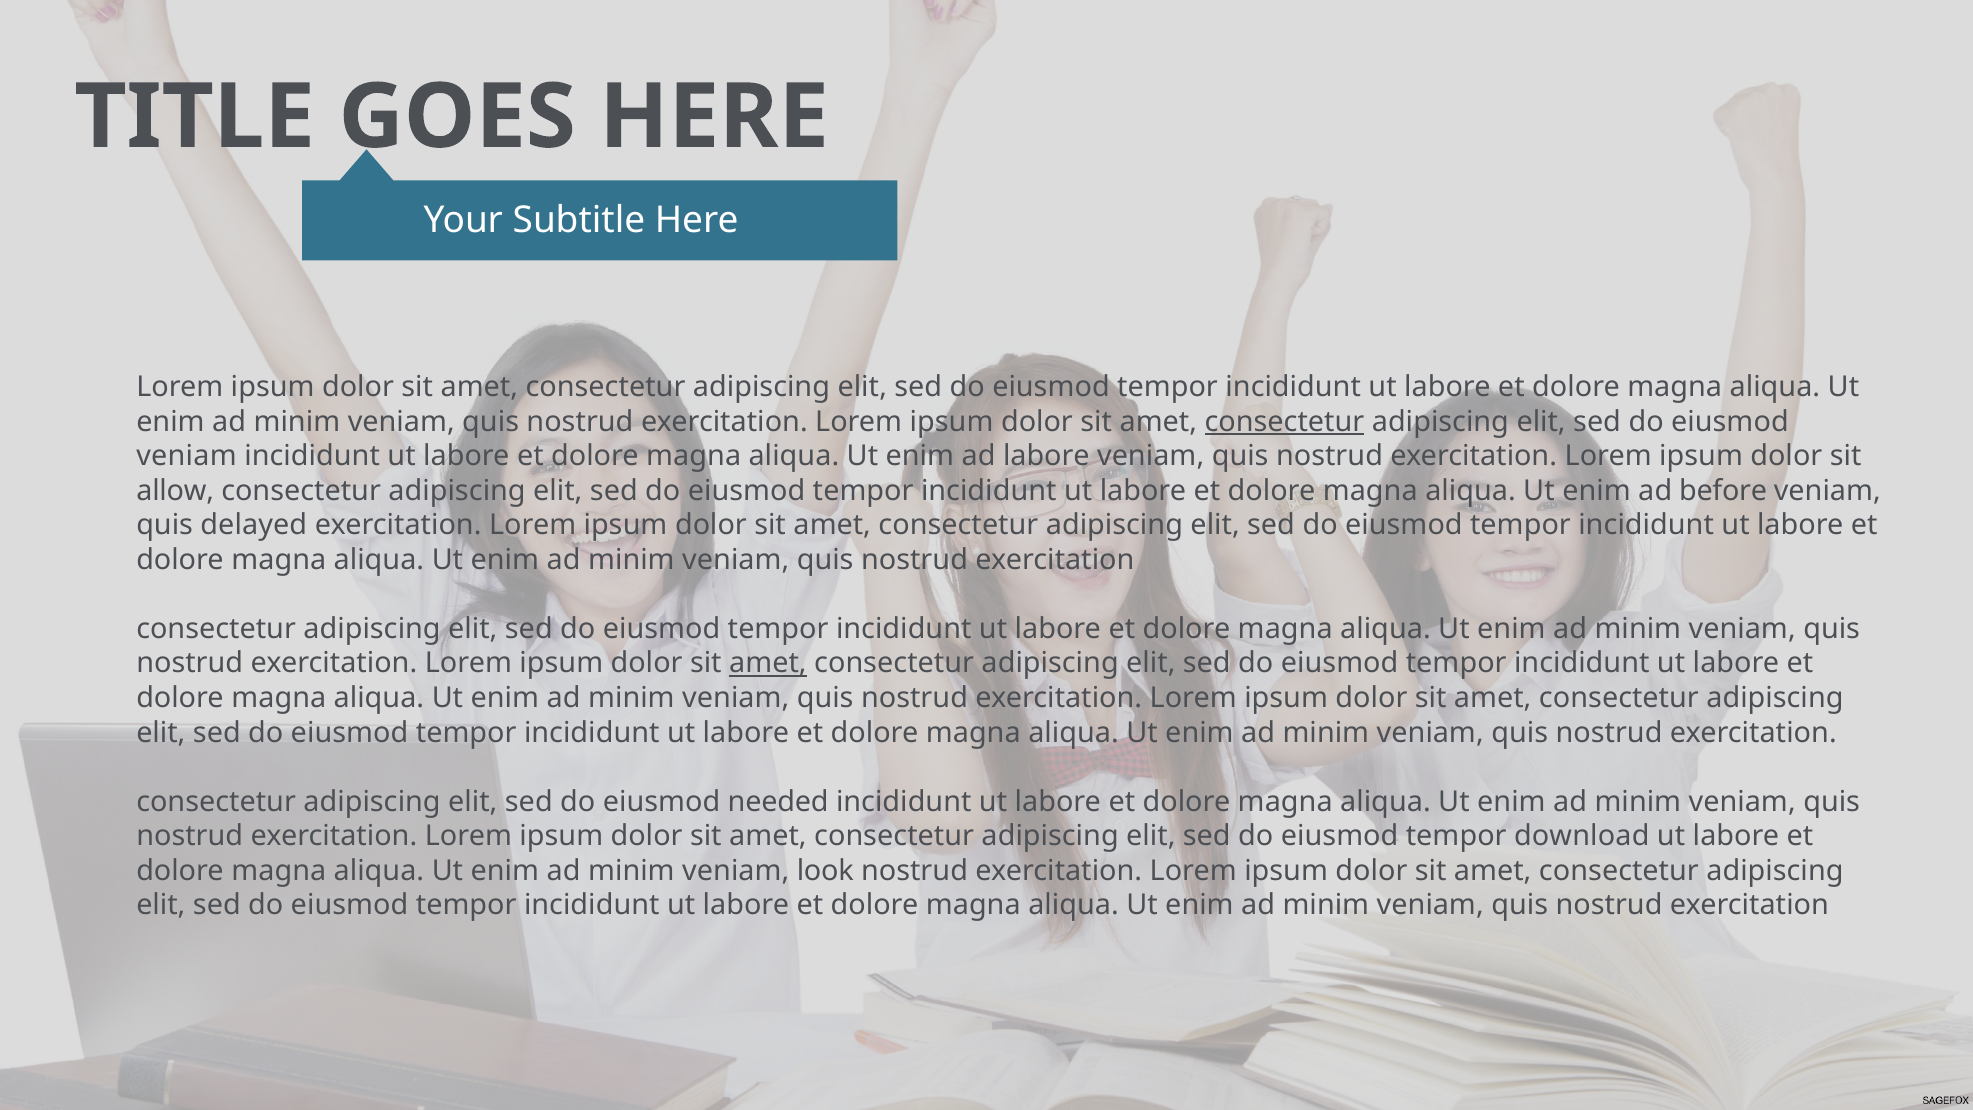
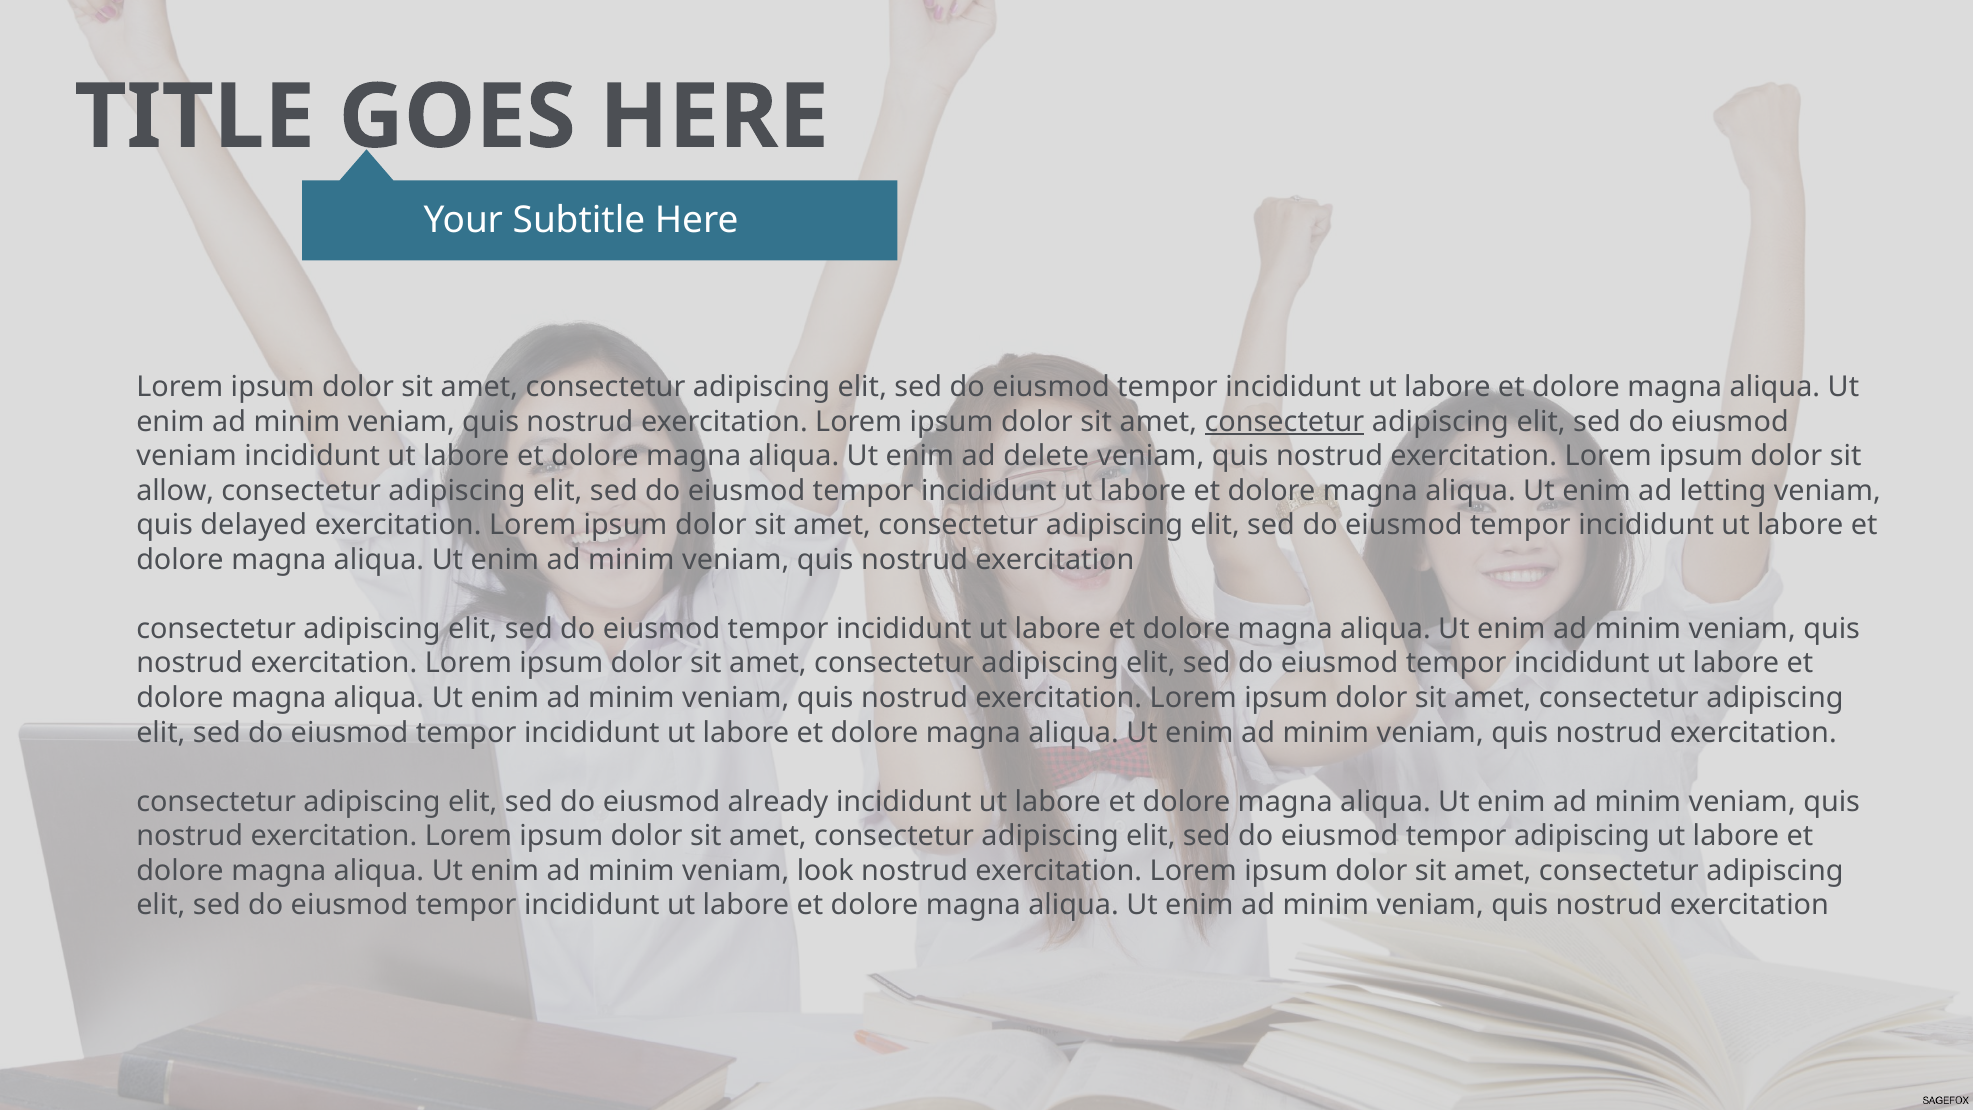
ad labore: labore -> delete (1046, 456)
before: before -> letting (1723, 491)
amet underline: present -> none (768, 663)
needed: needed -> already (778, 802)
tempor download: download -> adipiscing (1582, 836)
